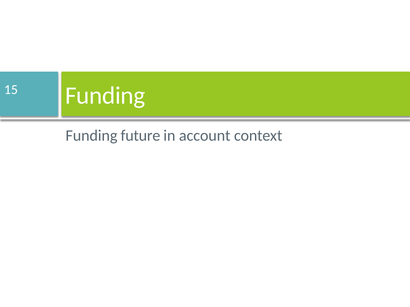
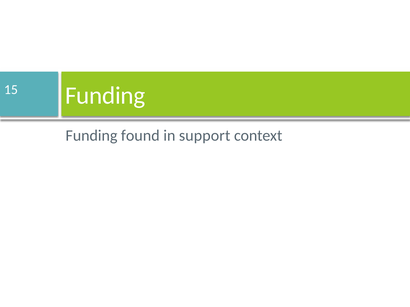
future: future -> found (140, 136)
account: account -> support (205, 136)
